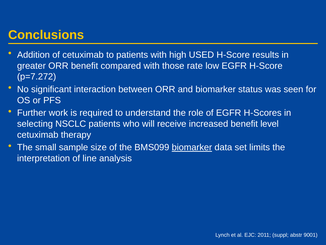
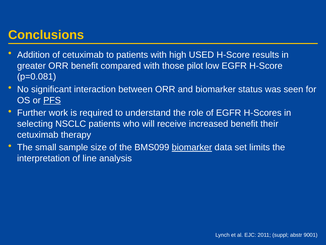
rate: rate -> pilot (195, 66)
p=7.272: p=7.272 -> p=0.081 (37, 77)
PFS underline: none -> present (52, 100)
level: level -> their (269, 124)
